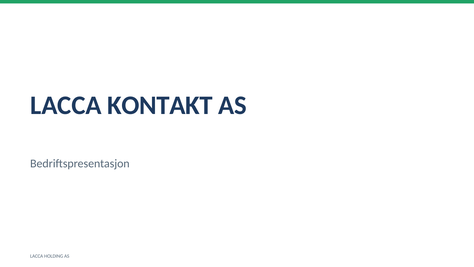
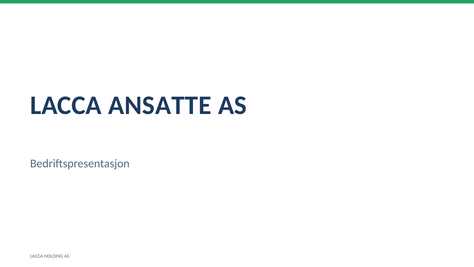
KONTAKT: KONTAKT -> ANSATTE (160, 105)
